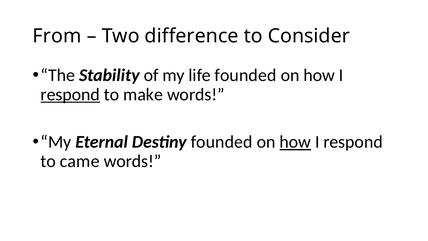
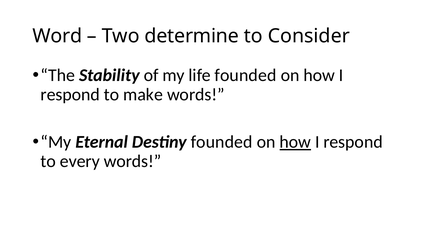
From: From -> Word (57, 36)
difference: difference -> determine (192, 36)
respond underline: present -> none (70, 94)
came: came -> every (80, 161)
